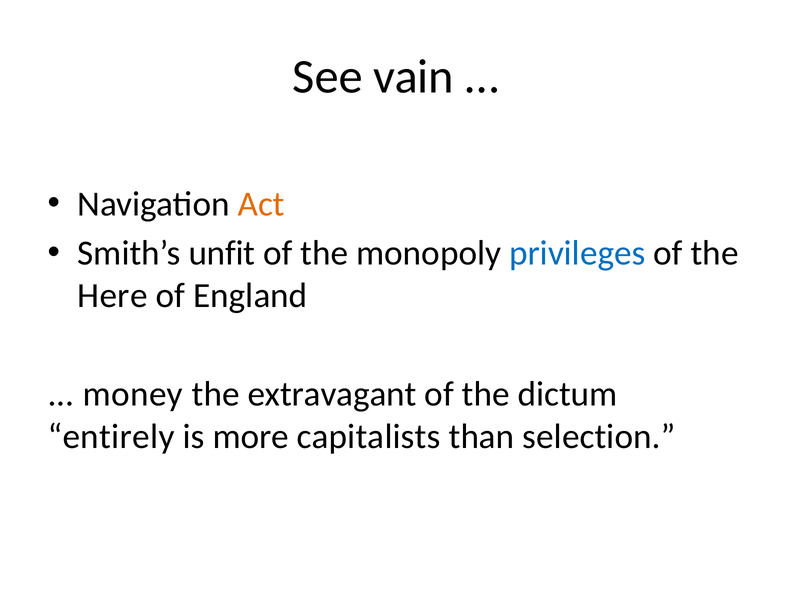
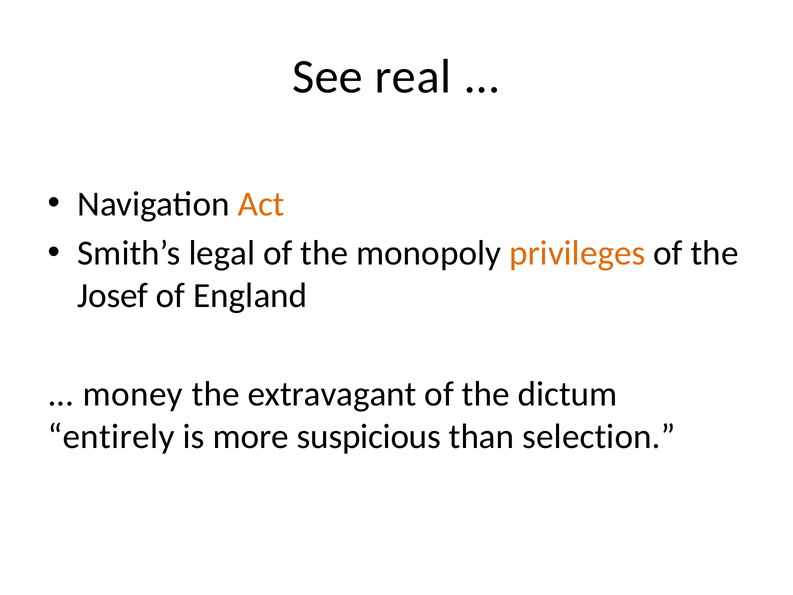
vain: vain -> real (413, 77)
unfit: unfit -> legal (222, 253)
privileges colour: blue -> orange (577, 253)
Here: Here -> Josef (113, 295)
capitalists: capitalists -> suspicious (369, 436)
